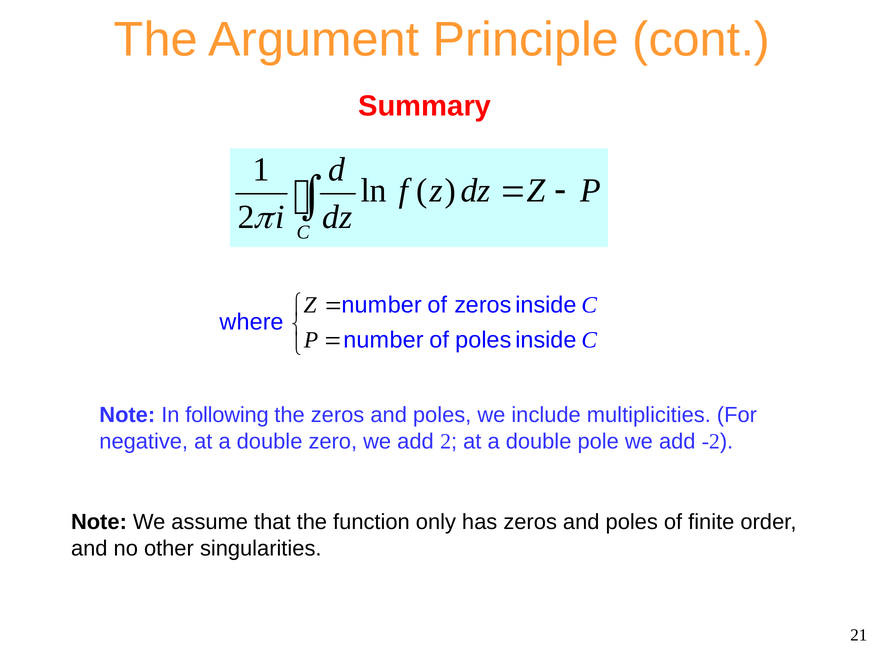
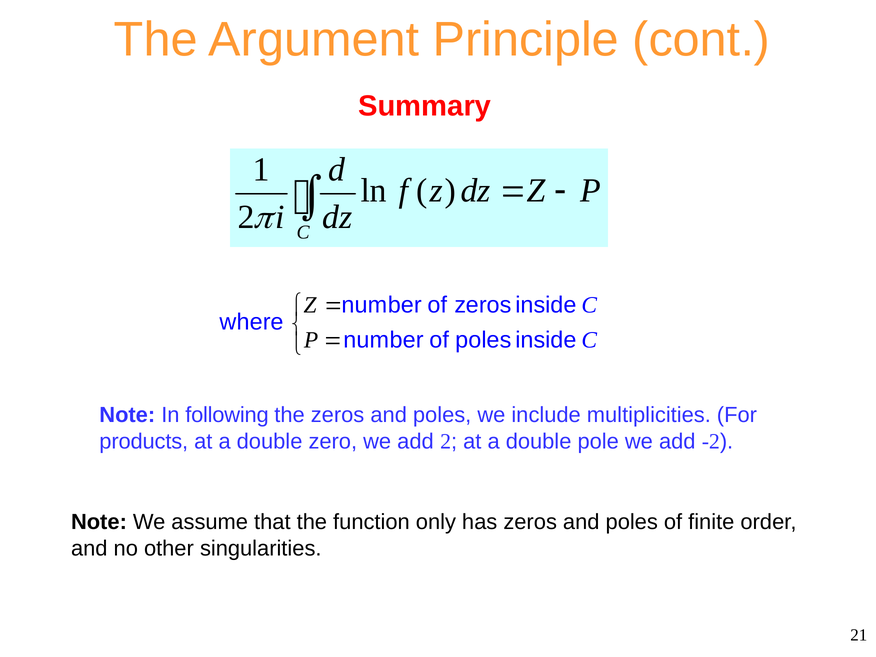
negative: negative -> products (144, 441)
